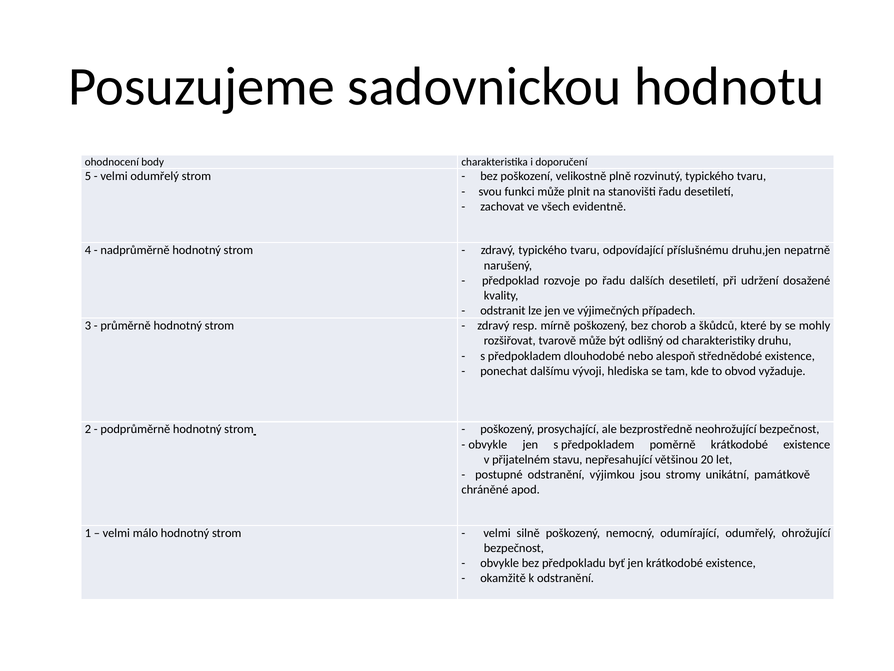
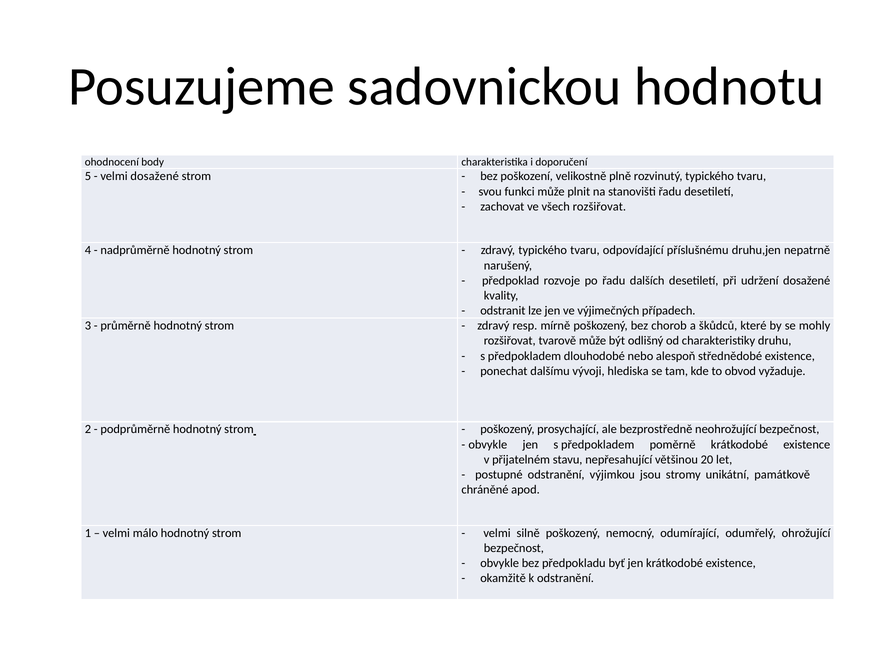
velmi odumřelý: odumřelý -> dosažené (155, 176)
všech evidentně: evidentně -> rozšiřovat (599, 206)
